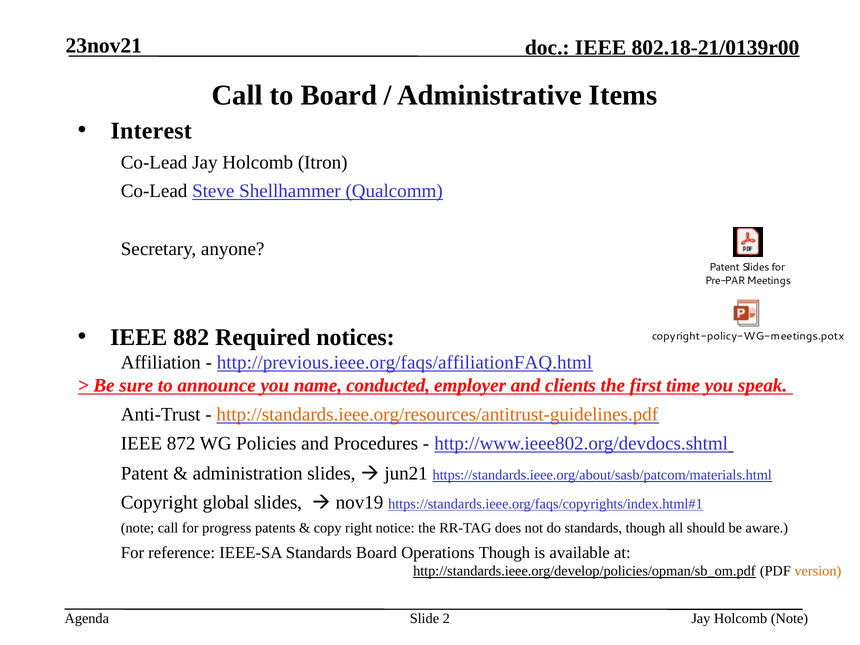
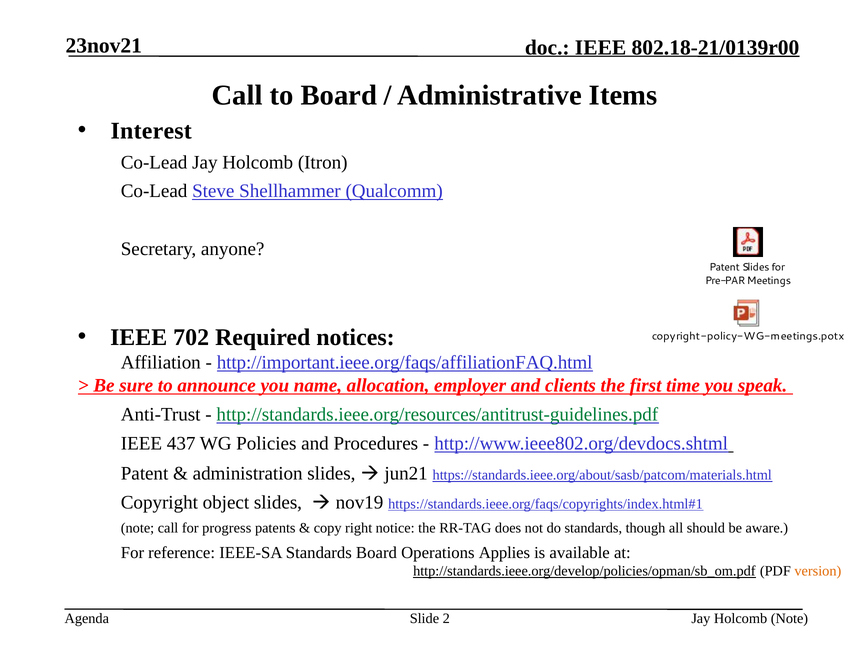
882: 882 -> 702 (191, 337)
http://previous.ieee.org/faqs/affiliationFAQ.html: http://previous.ieee.org/faqs/affiliationFAQ.html -> http://important.ieee.org/faqs/affiliationFAQ.html (405, 363)
conducted: conducted -> allocation (388, 386)
http://standards.ieee.org/resources/antitrust-guidelines.pdf colour: orange -> green (437, 414)
872: 872 -> 437 (181, 443)
global: global -> object (226, 502)
Operations Though: Though -> Applies (504, 553)
